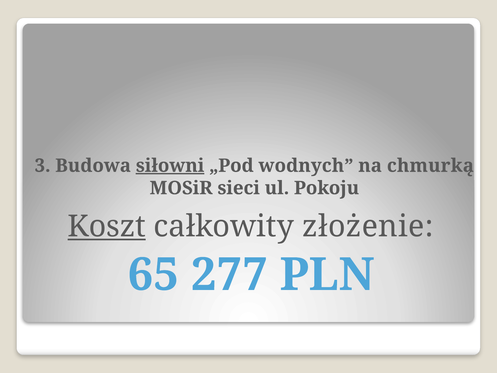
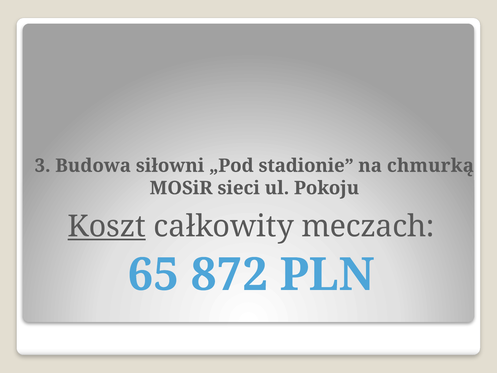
siłowni underline: present -> none (170, 166)
wodnych: wodnych -> stadionie (306, 166)
złożenie: złożenie -> meczach (368, 226)
277: 277 -> 872 (229, 275)
